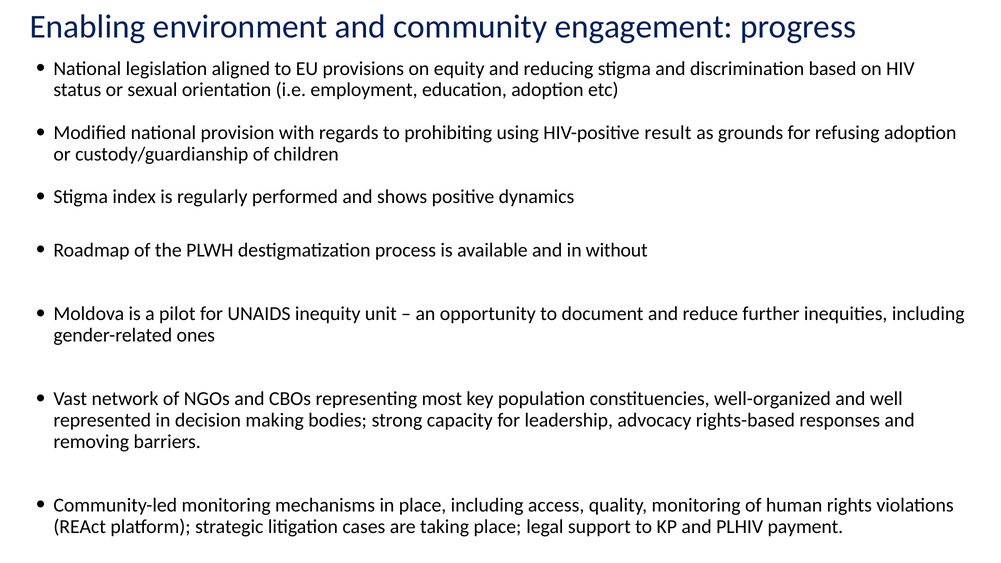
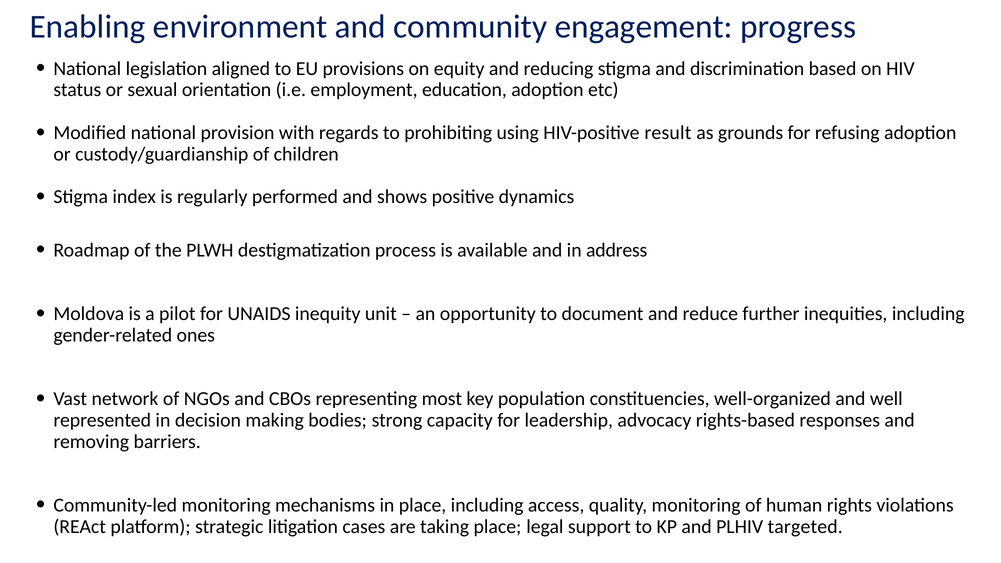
without: without -> address (617, 250)
payment: payment -> targeted (805, 527)
